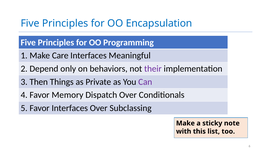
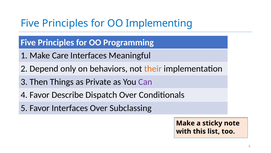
Encapsulation: Encapsulation -> Implementing (159, 23)
their colour: purple -> orange (153, 68)
Memory: Memory -> Describe (68, 95)
